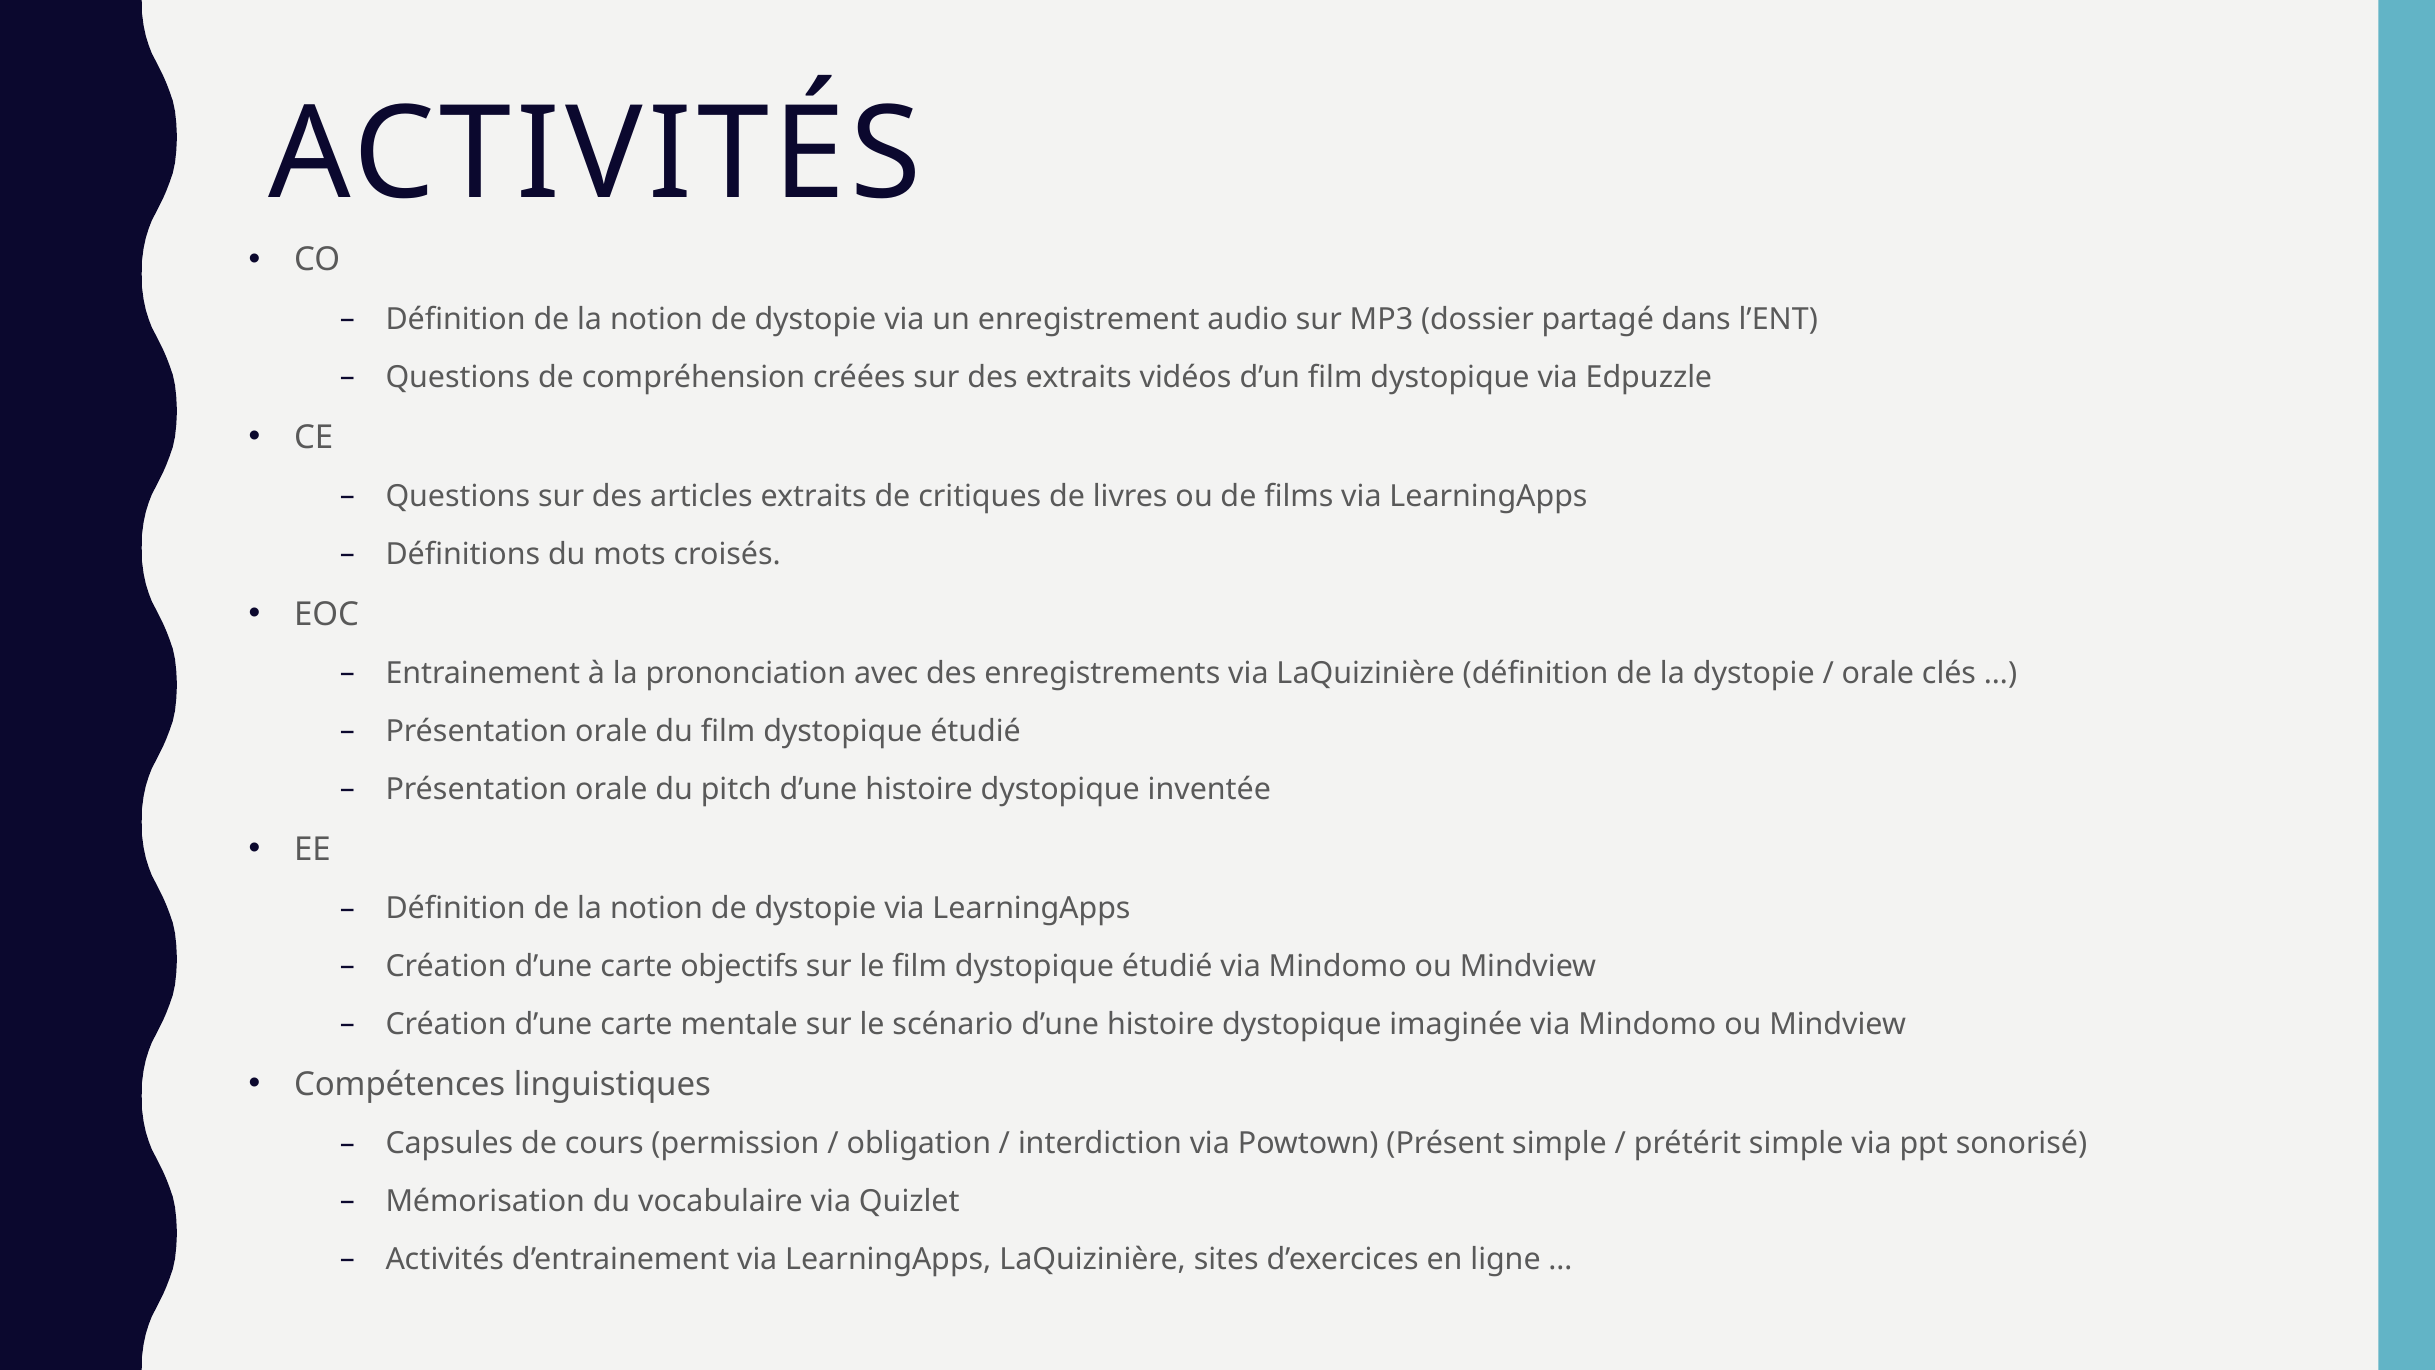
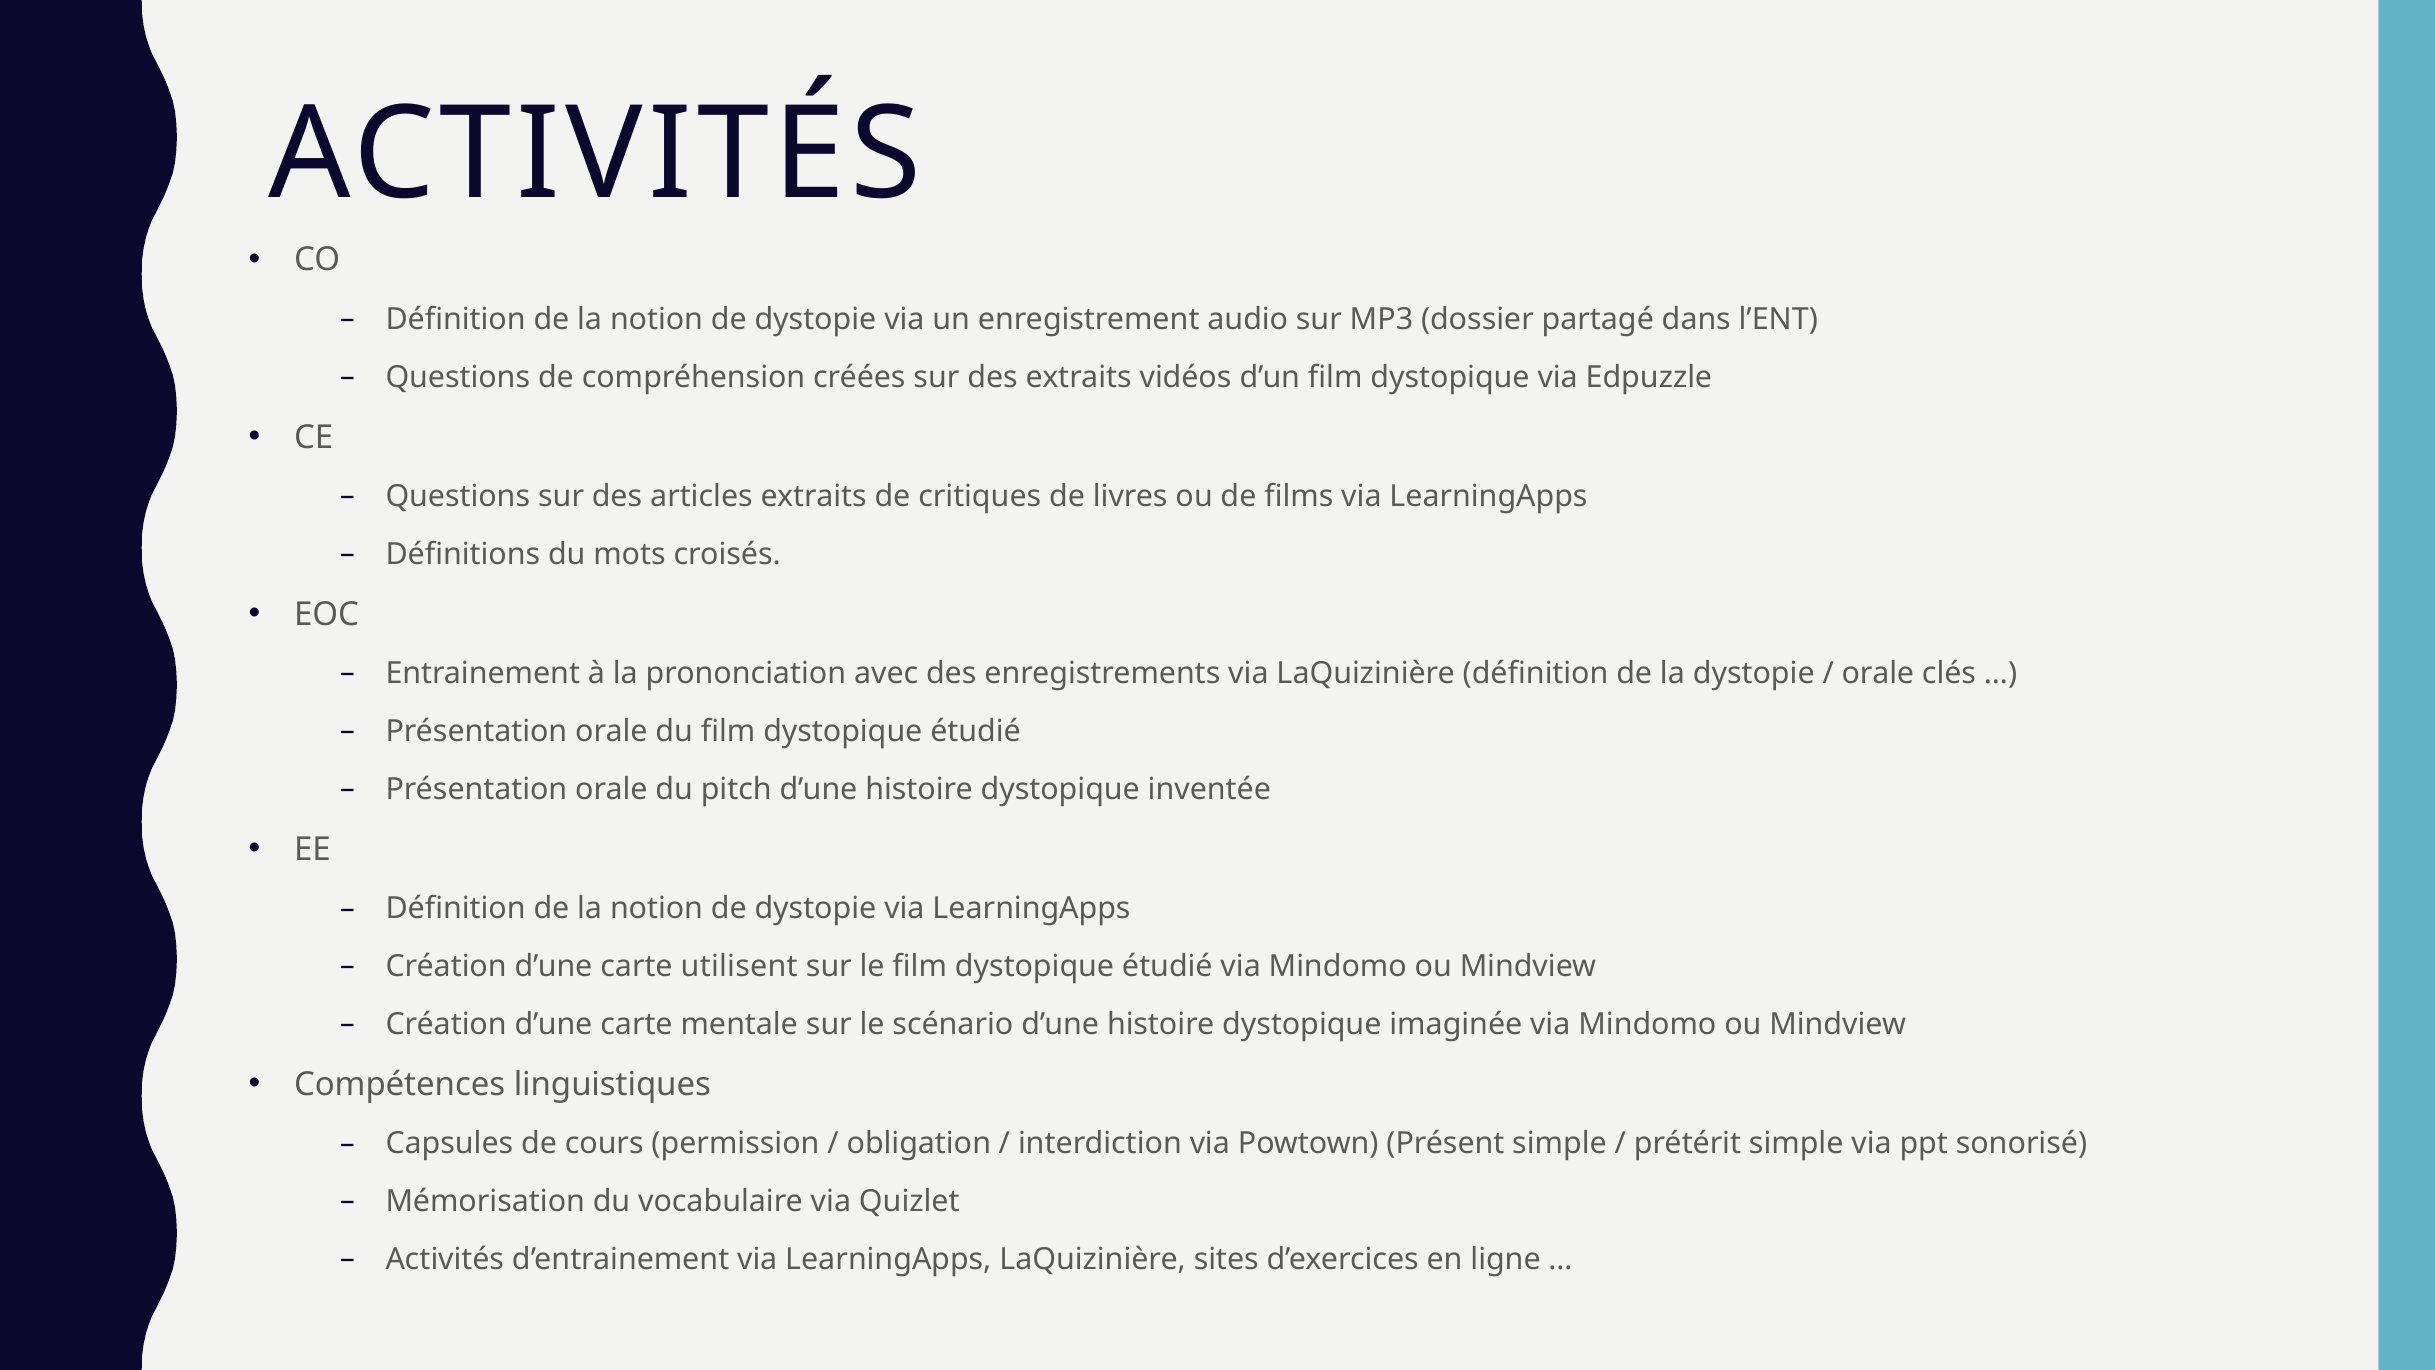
objectifs: objectifs -> utilisent (739, 966)
